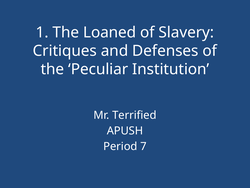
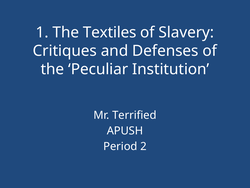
Loaned: Loaned -> Textiles (110, 32)
7: 7 -> 2 (143, 146)
